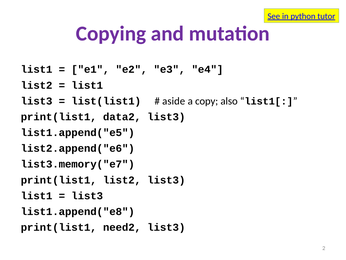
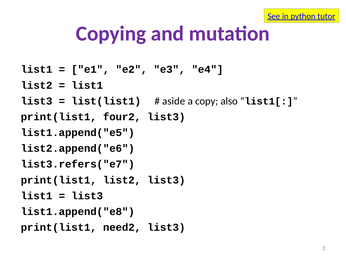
data2: data2 -> four2 (122, 117)
list3.memory("e7: list3.memory("e7 -> list3.refers("e7 (78, 164)
